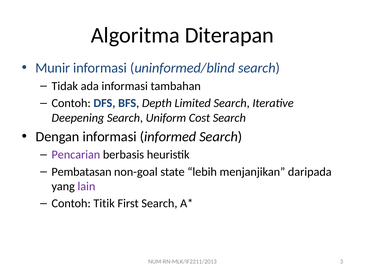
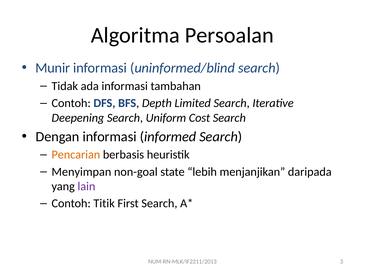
Diterapan: Diterapan -> Persoalan (229, 35)
Pencarian colour: purple -> orange (76, 155)
Pembatasan: Pembatasan -> Menyimpan (81, 172)
